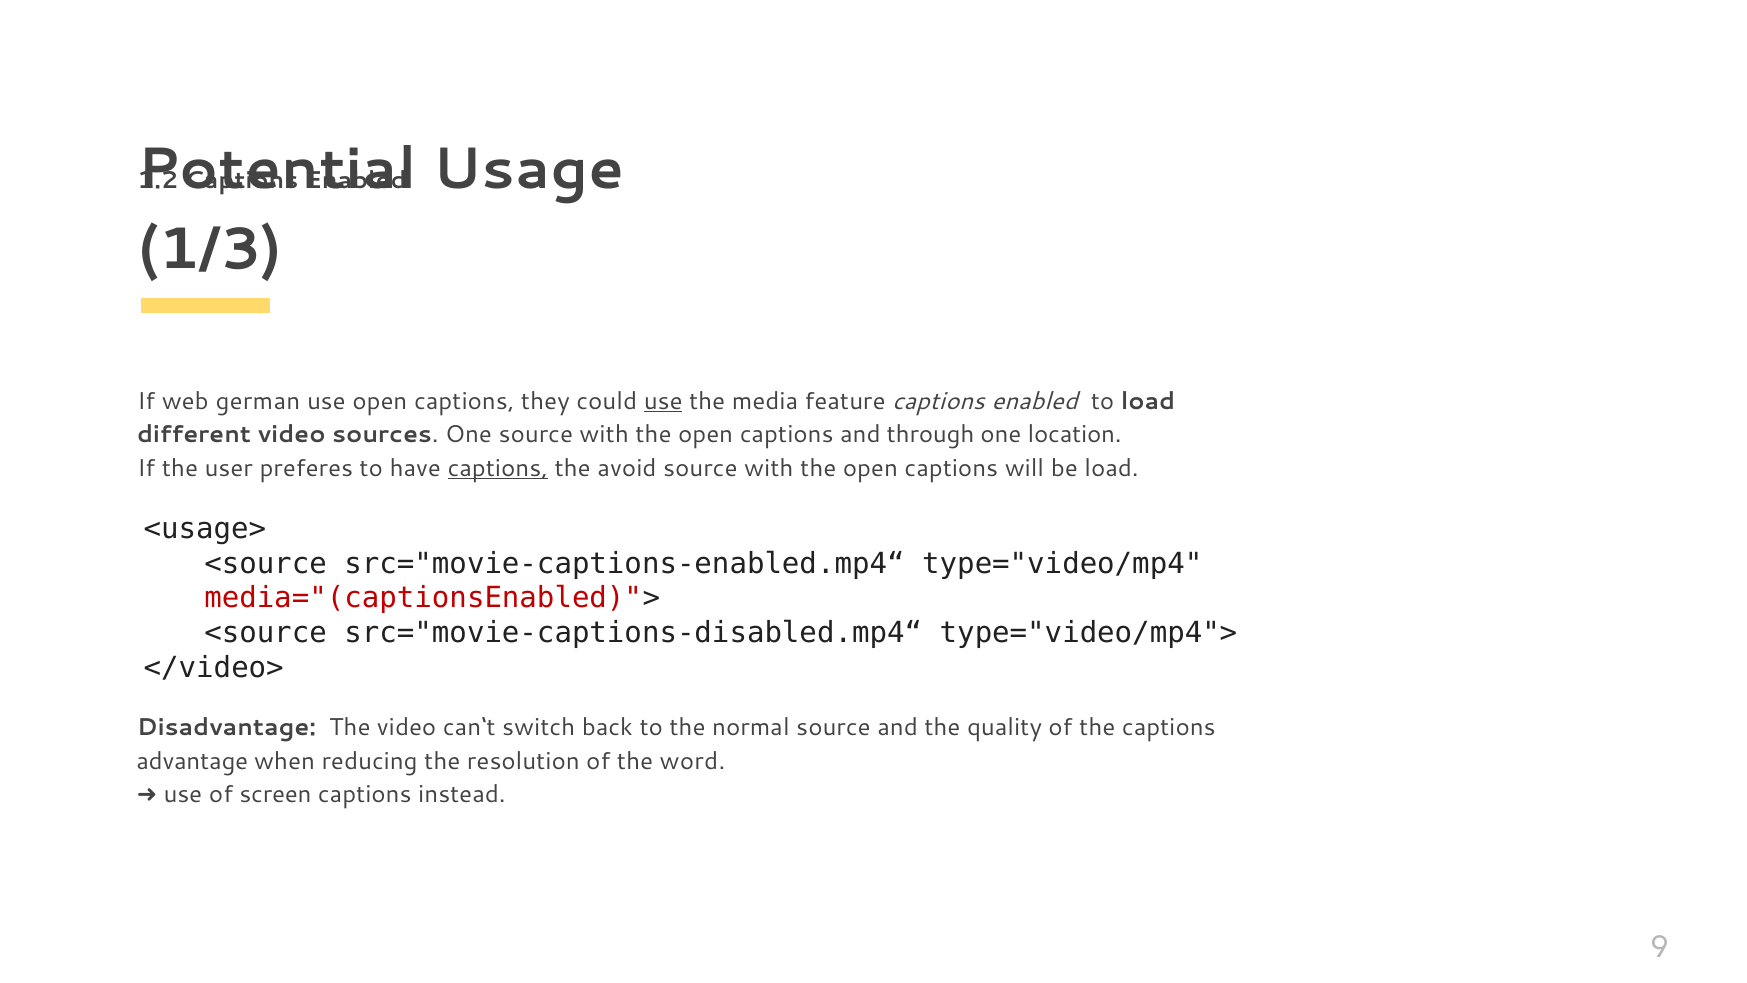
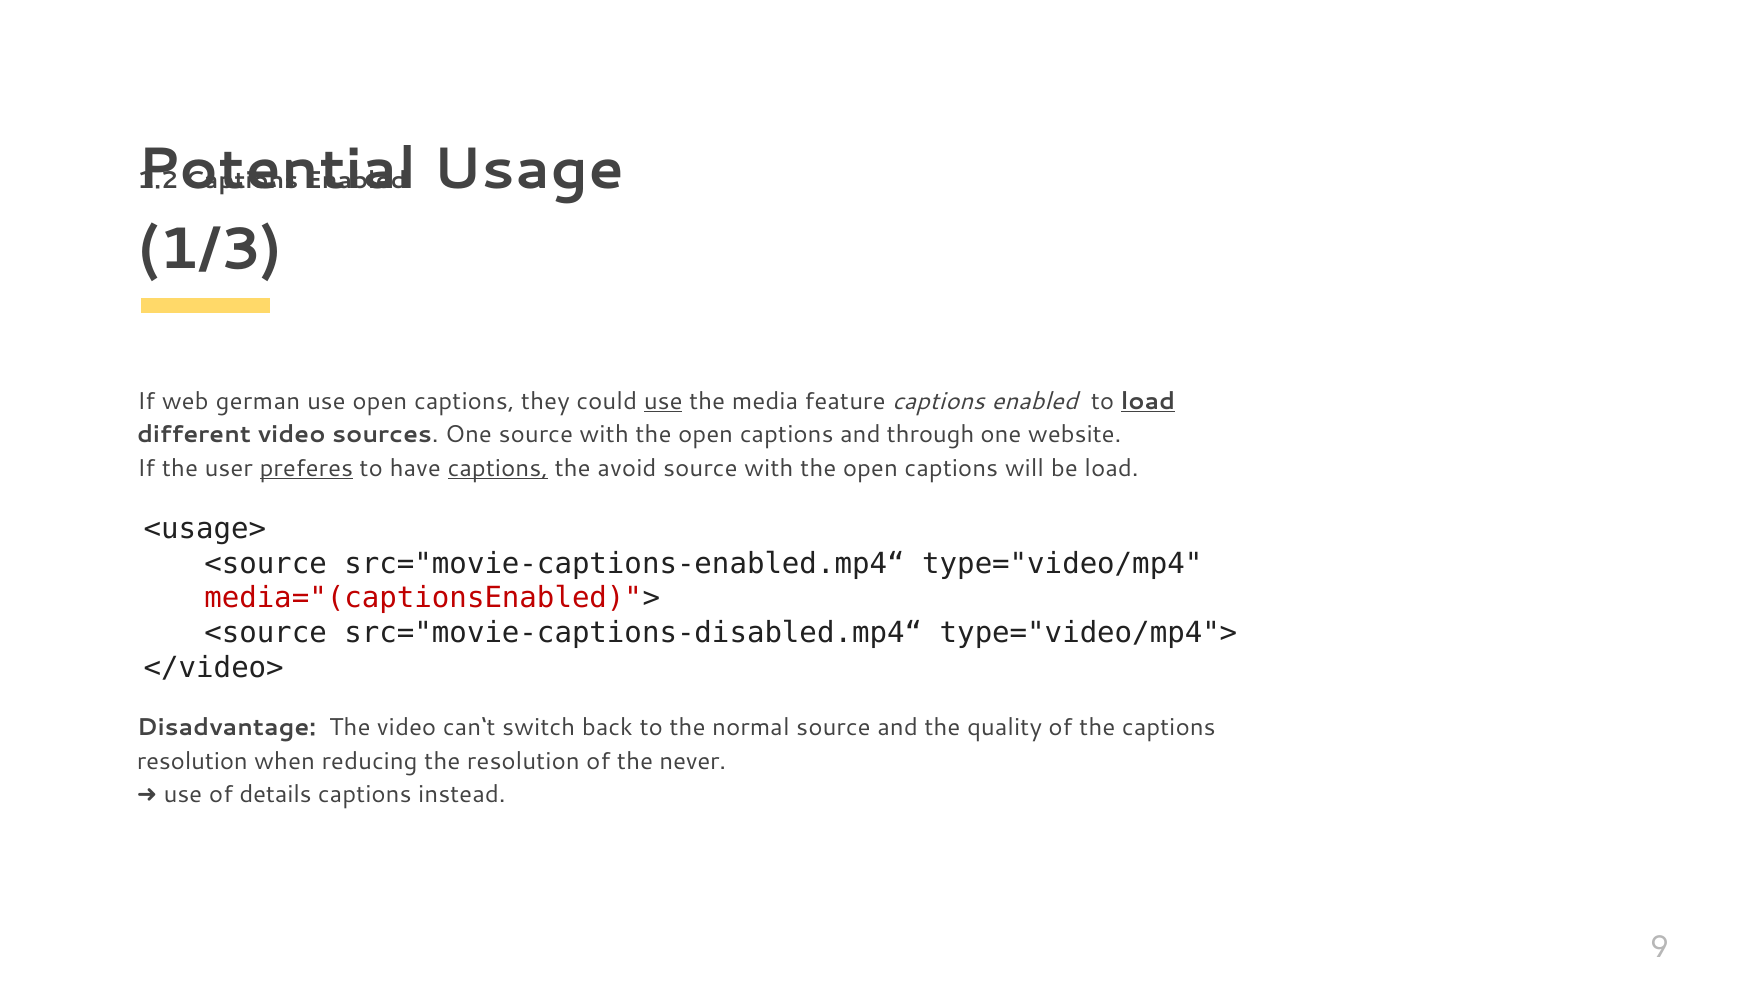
load underline: none -> present (1148, 401)
location: location -> website (1075, 434)
preferes underline: none -> present (306, 468)
advantage: advantage -> resolution (192, 761)
word: word -> never (693, 761)
screen: screen -> details (276, 795)
